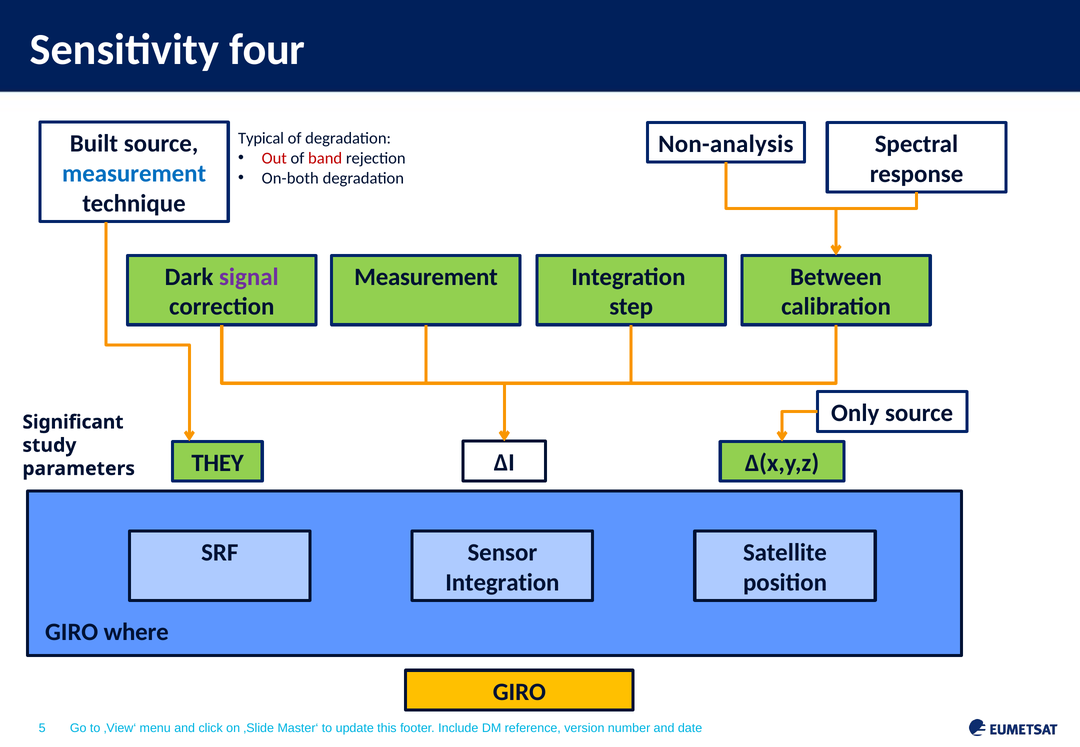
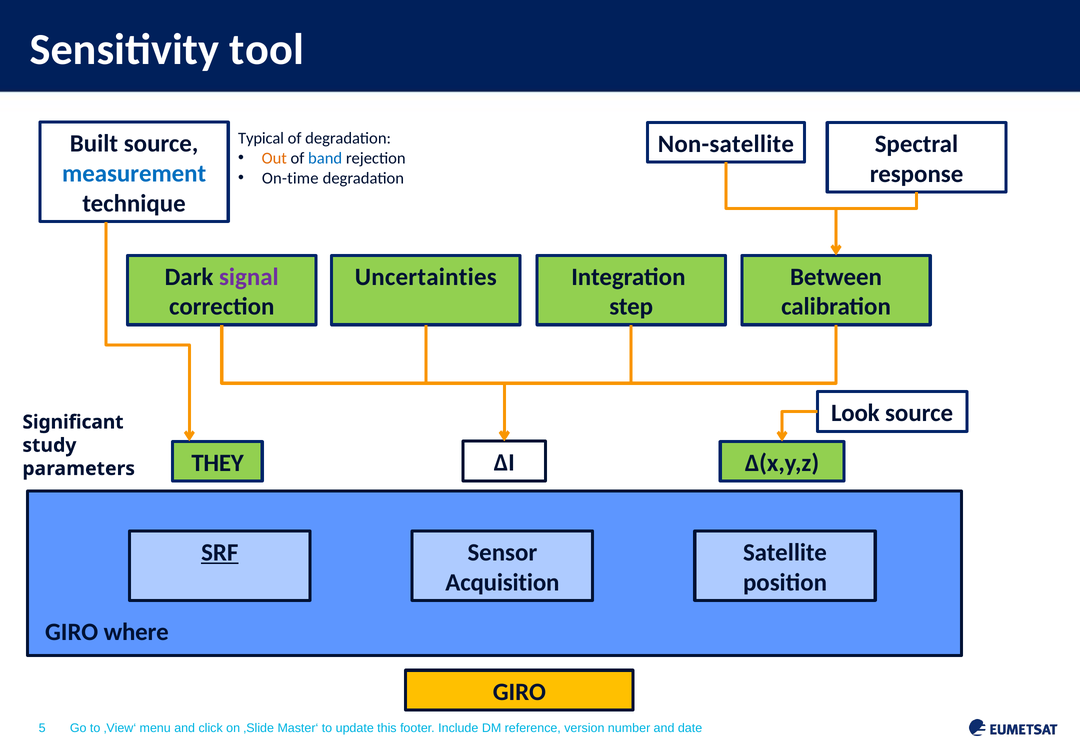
four: four -> tool (267, 50)
Non-analysis: Non-analysis -> Non-satellite (726, 144)
Out colour: red -> orange (274, 158)
band colour: red -> blue (325, 158)
On-both: On-both -> On-time (290, 178)
Measurement: Measurement -> Uncertainties (426, 277)
Only: Only -> Look (855, 414)
SRF underline: none -> present (220, 553)
Integration: Integration -> Acquisition (502, 583)
